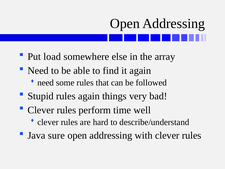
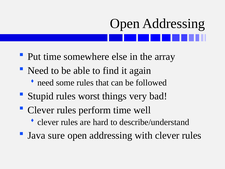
Put load: load -> time (52, 57)
rules again: again -> worst (89, 96)
